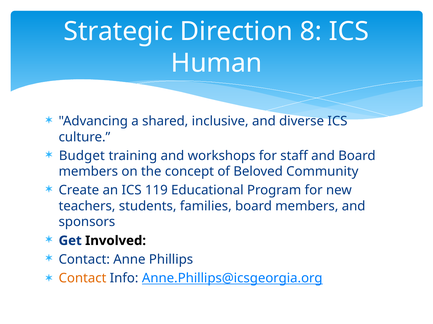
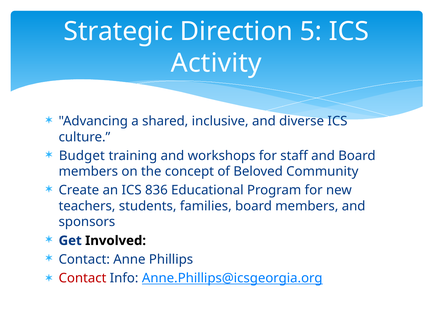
8: 8 -> 5 (311, 32)
Human: Human -> Activity (216, 63)
119: 119 -> 836 (156, 191)
Contact colour: orange -> red (82, 279)
